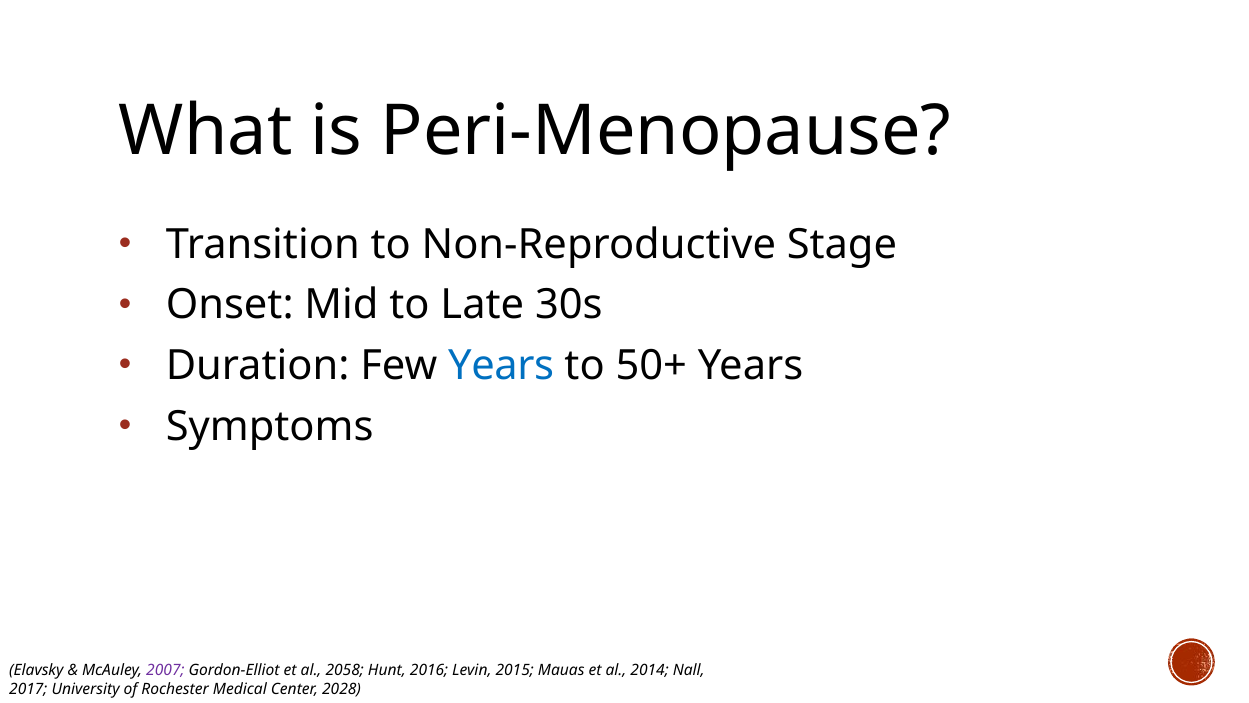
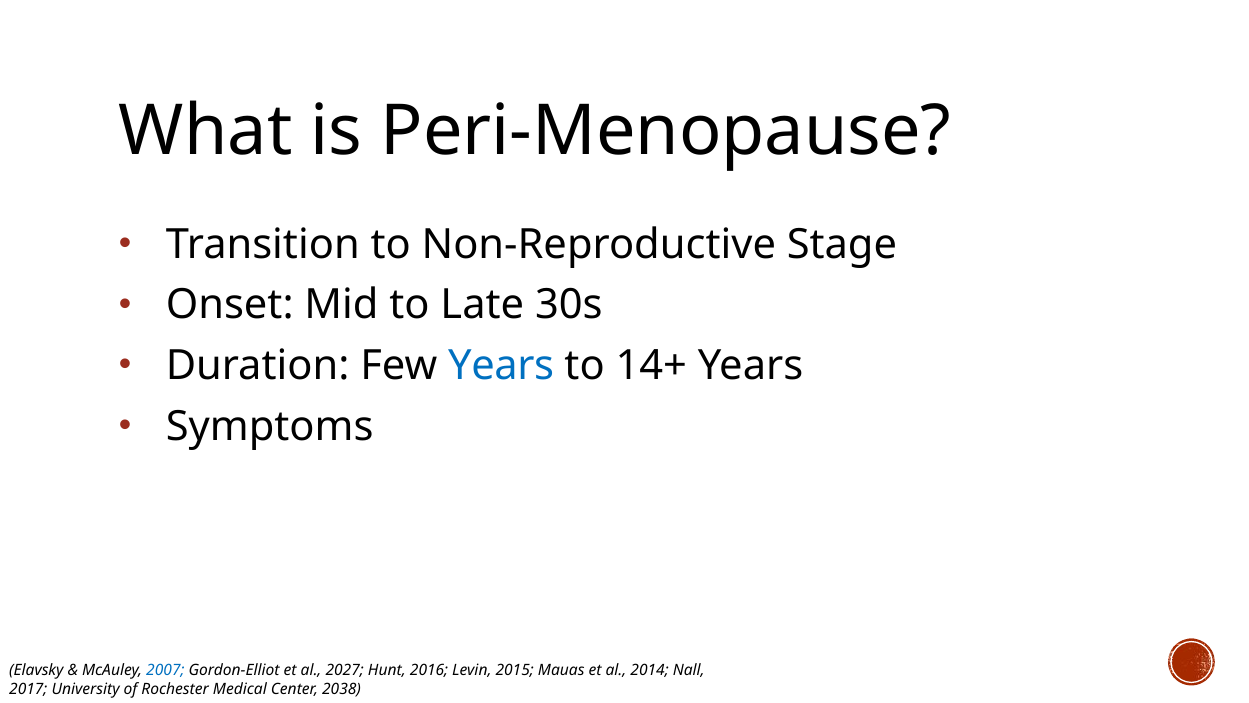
50+: 50+ -> 14+ (651, 365)
2007 colour: purple -> blue (165, 670)
2058: 2058 -> 2027 (345, 670)
2028: 2028 -> 2038 (342, 689)
